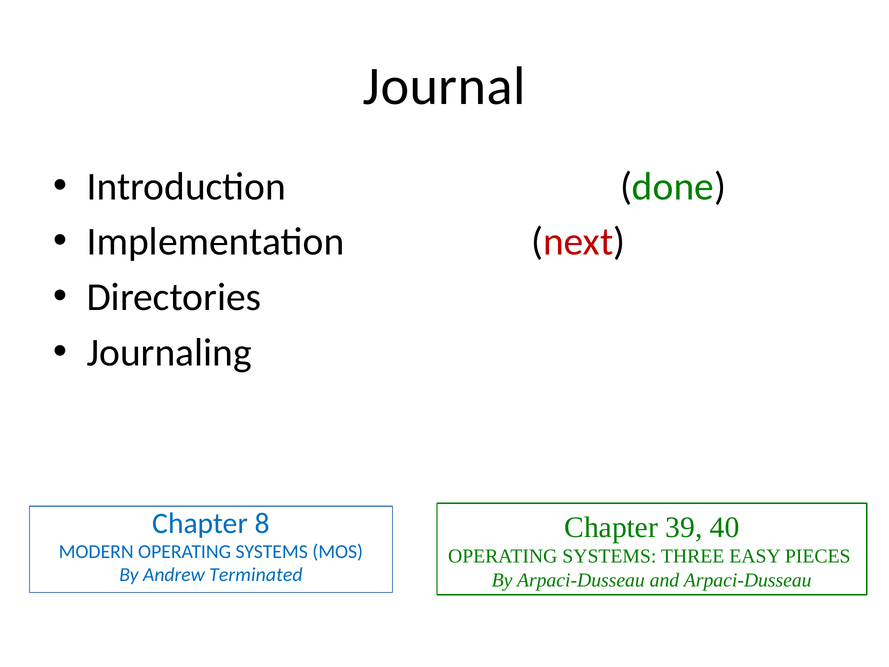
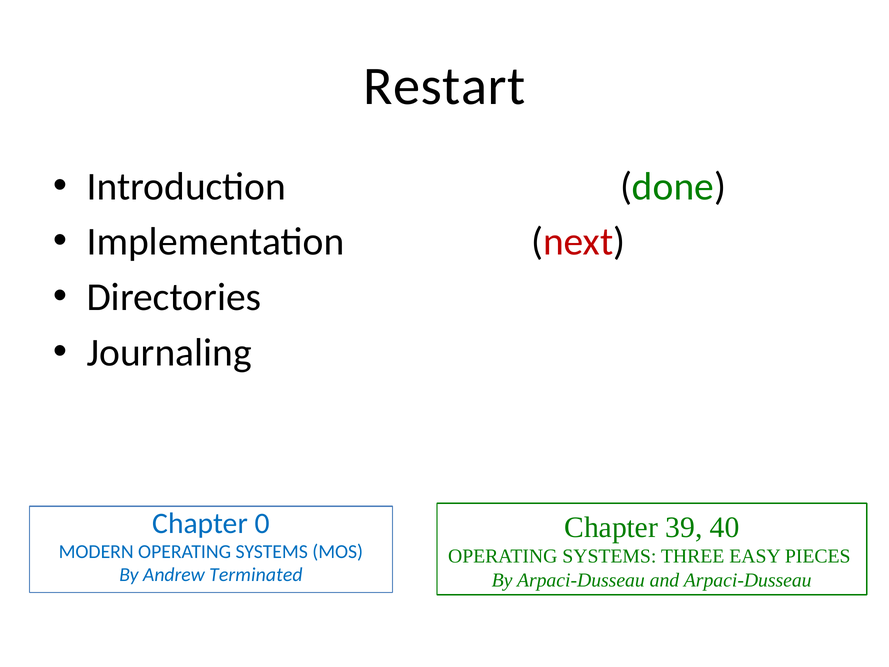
Journal: Journal -> Restart (444, 86)
8: 8 -> 0 (262, 523)
